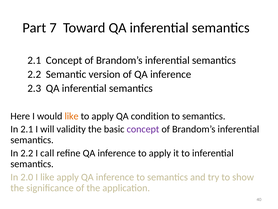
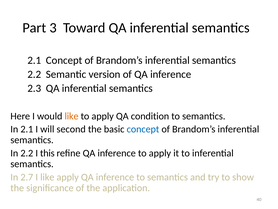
7: 7 -> 3 (53, 28)
validity: validity -> second (71, 129)
concept colour: purple -> blue (143, 129)
call: call -> this (47, 153)
2.0: 2.0 -> 2.7 (27, 177)
